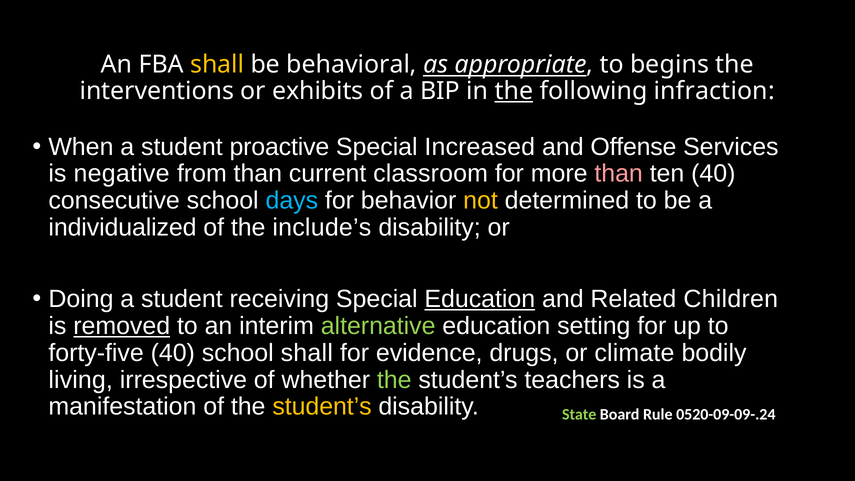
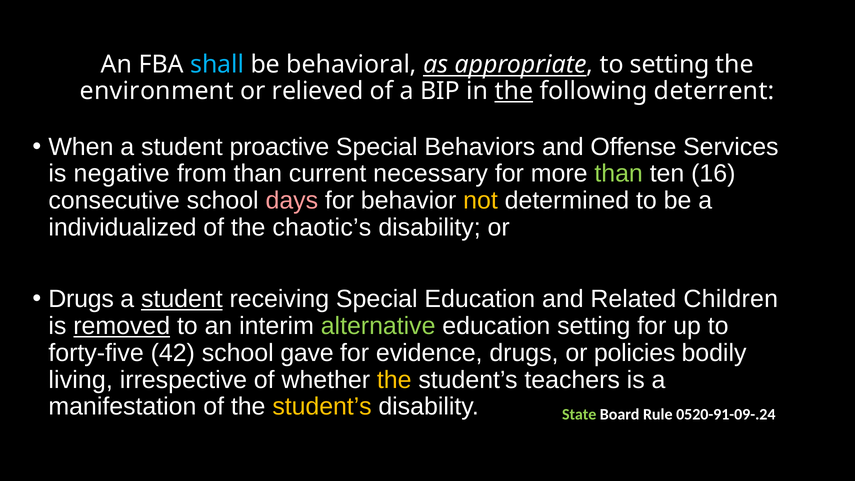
shall colour: yellow -> light blue (217, 64)
to begins: begins -> setting (670, 64)
interventions: interventions -> environment (157, 91)
exhibits: exhibits -> relieved (318, 91)
infraction: infraction -> deterrent (714, 91)
Increased: Increased -> Behaviors (480, 147)
classroom: classroom -> necessary (431, 174)
than colour: pink -> light green (619, 174)
ten 40: 40 -> 16 (713, 174)
days colour: light blue -> pink (292, 201)
include’s: include’s -> chaotic’s (322, 228)
Doing: Doing -> Drugs (81, 299)
student underline: none -> present (182, 299)
Education underline: present -> none (480, 299)
forty-five 40: 40 -> 42 (173, 353)
school shall: shall -> gave (307, 353)
climate: climate -> policies (635, 353)
the colour: light green -> yellow (394, 380)
0520-09-09-.24: 0520-09-09-.24 -> 0520-91-09-.24 (726, 415)
